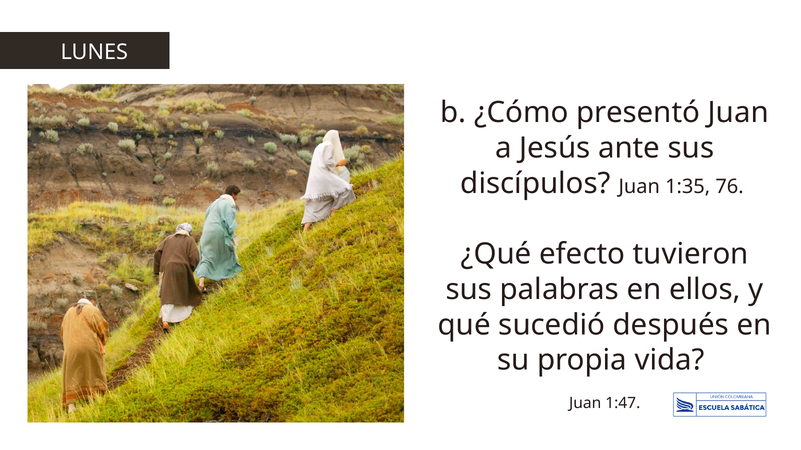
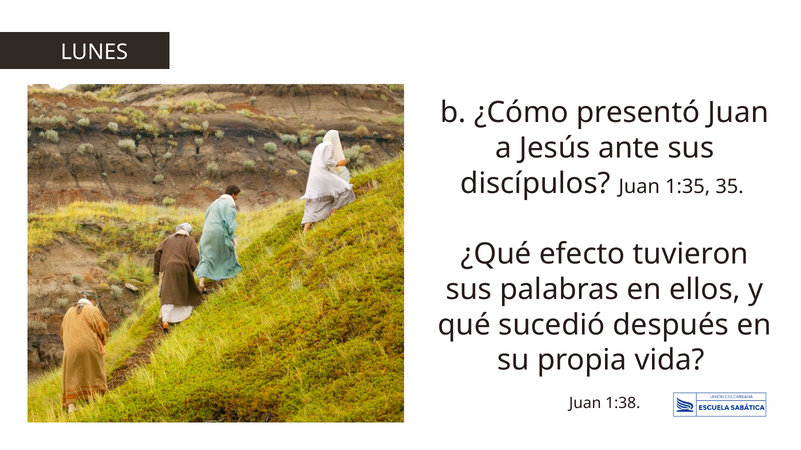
76: 76 -> 35 (730, 187)
1:47: 1:47 -> 1:38 (623, 403)
